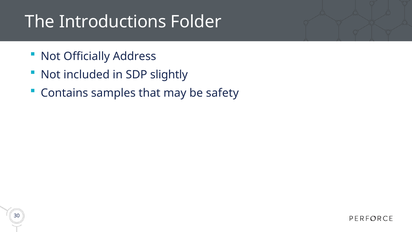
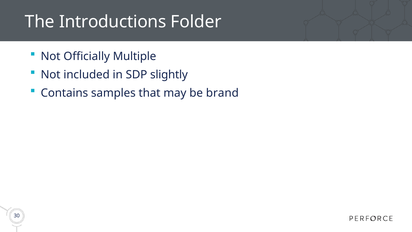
Address: Address -> Multiple (135, 56)
safety: safety -> brand (222, 93)
